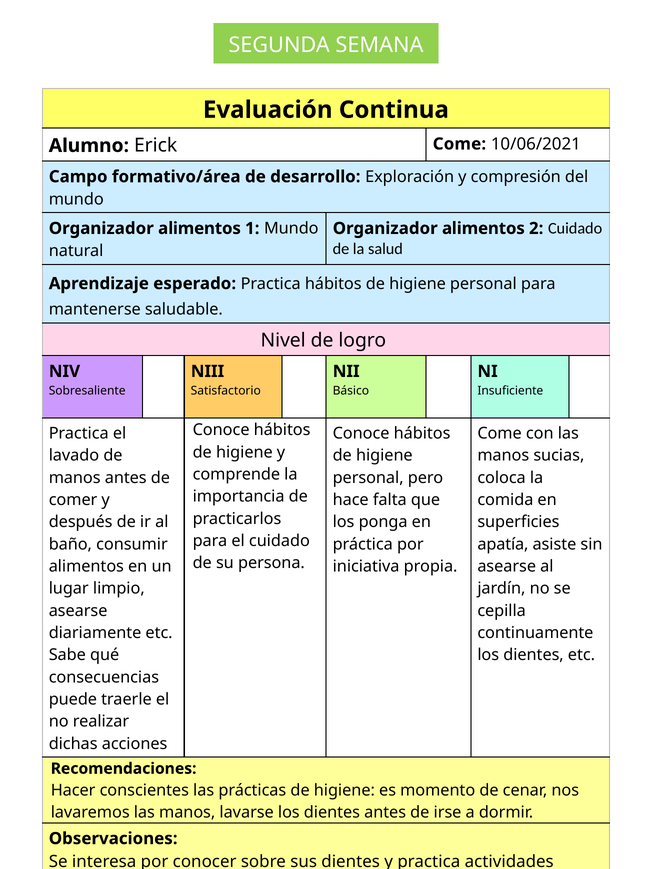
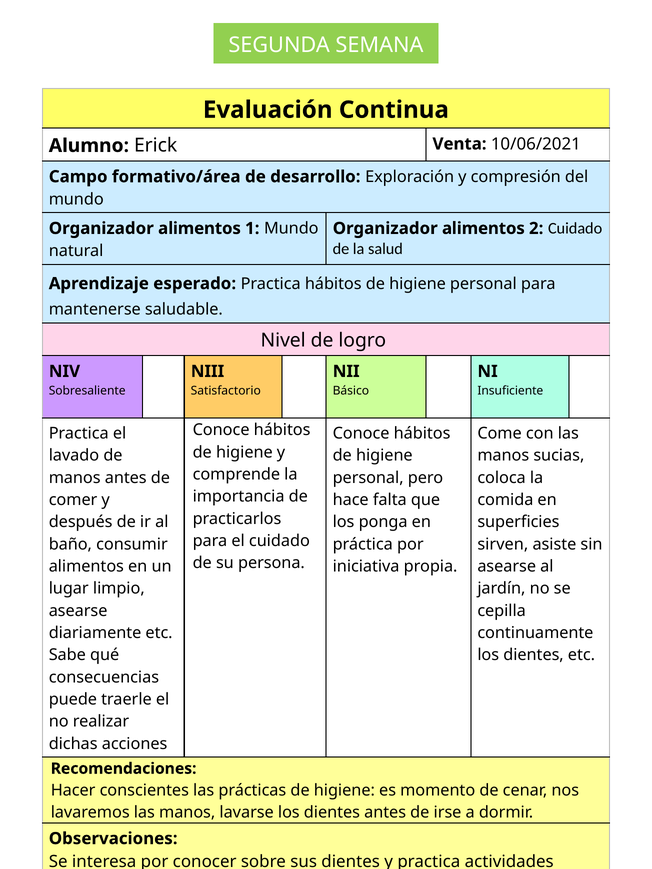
Erick Come: Come -> Venta (460, 144)
apatía: apatía -> sirven (503, 544)
